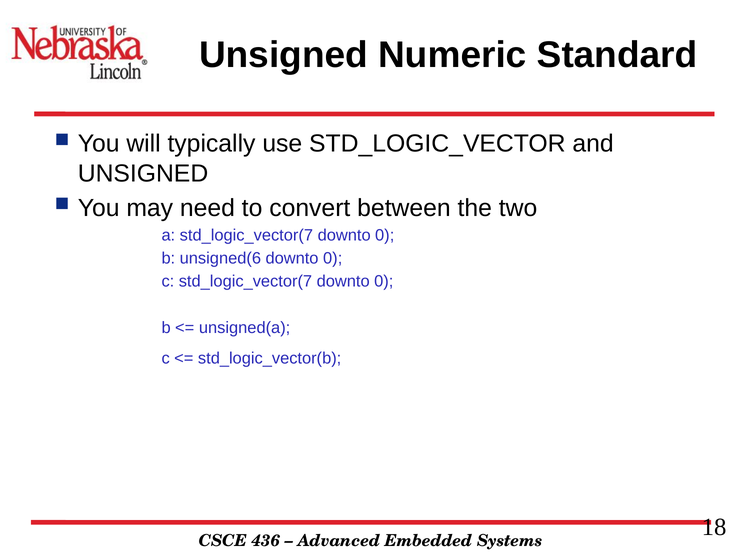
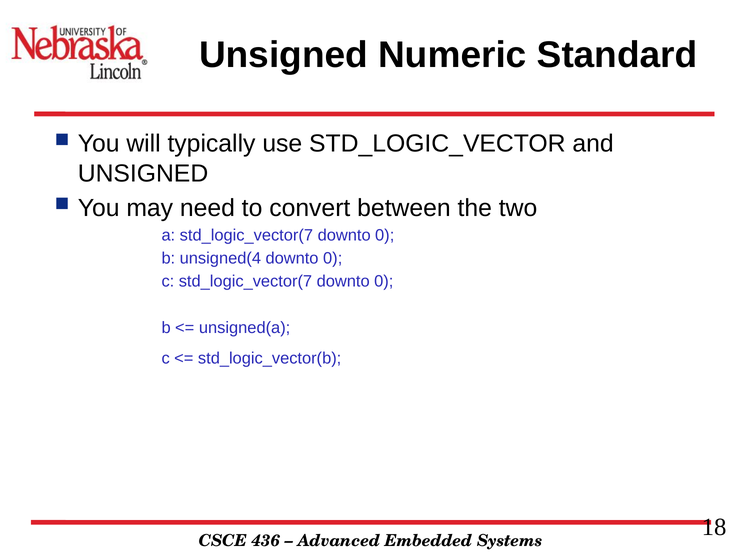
unsigned(6: unsigned(6 -> unsigned(4 (220, 259)
